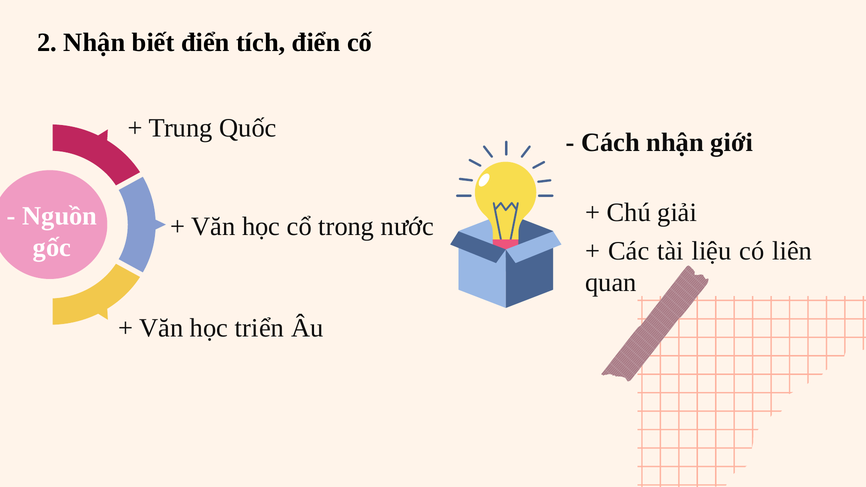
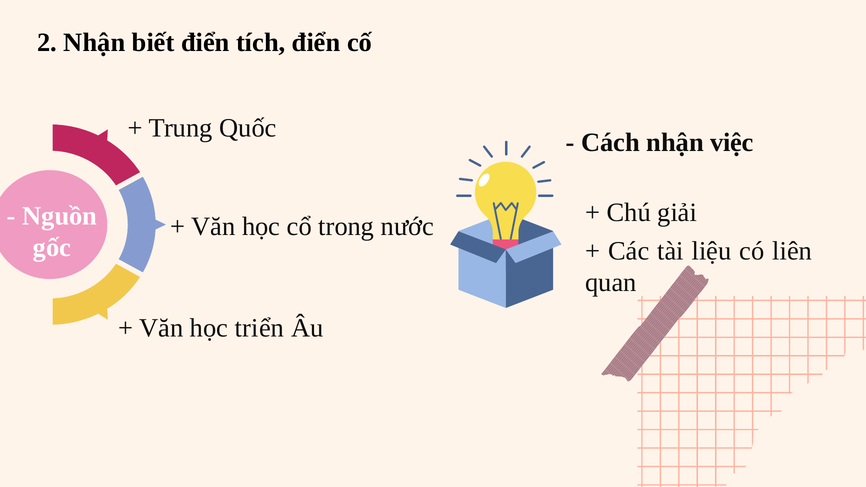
giới: giới -> việc (732, 142)
